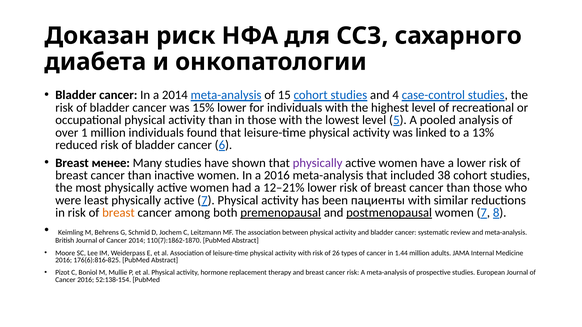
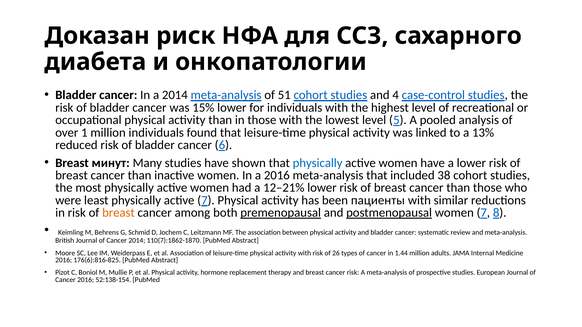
15: 15 -> 51 (284, 95)
менее: менее -> минут (111, 163)
physically colour: purple -> blue (318, 163)
